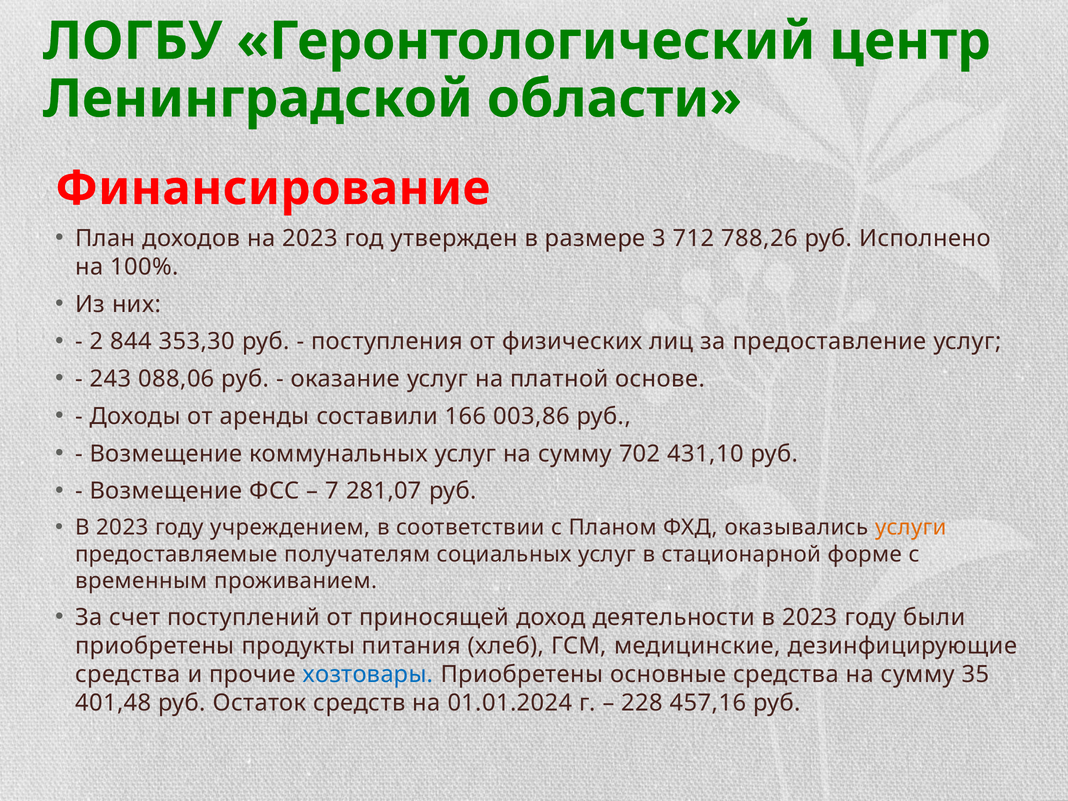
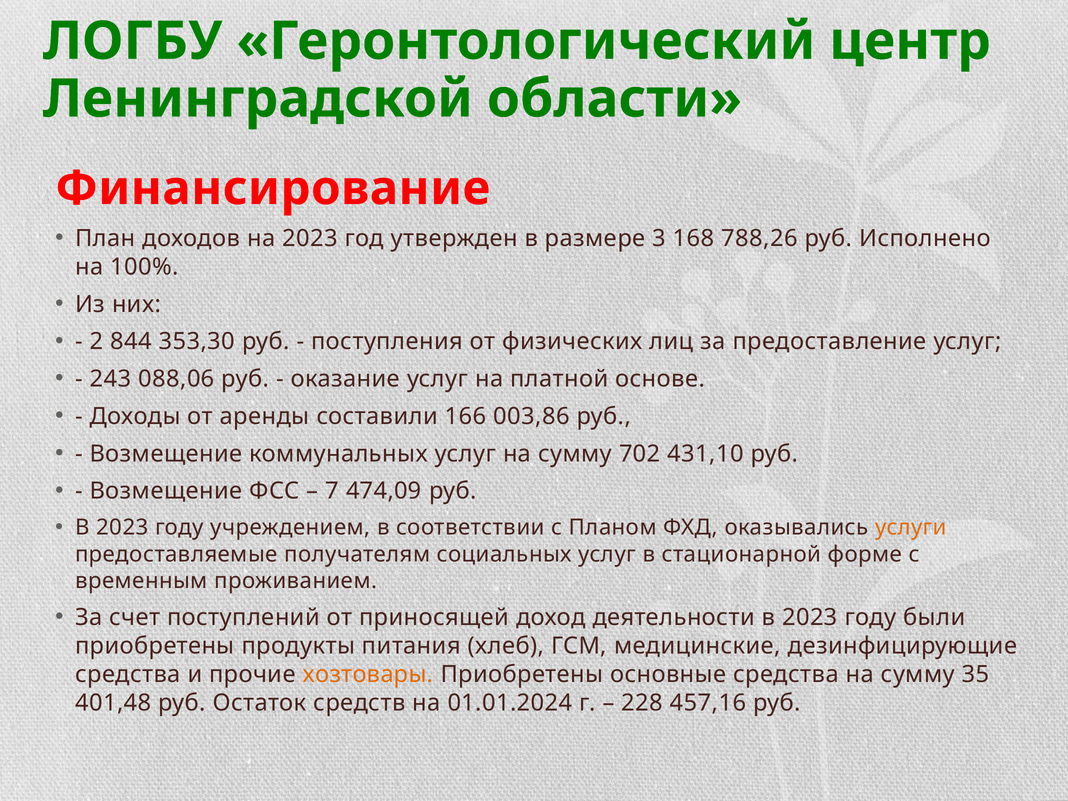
712: 712 -> 168 (694, 238)
281,07: 281,07 -> 474,09 (384, 491)
хозтовары colour: blue -> orange (368, 674)
